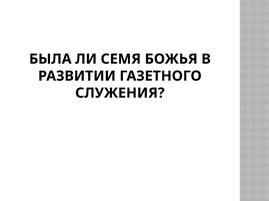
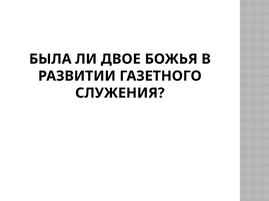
СЕМЯ: СЕМЯ -> ДВОЕ (121, 59)
